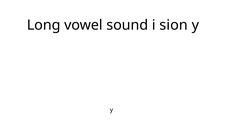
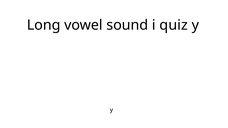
sion: sion -> quiz (174, 25)
